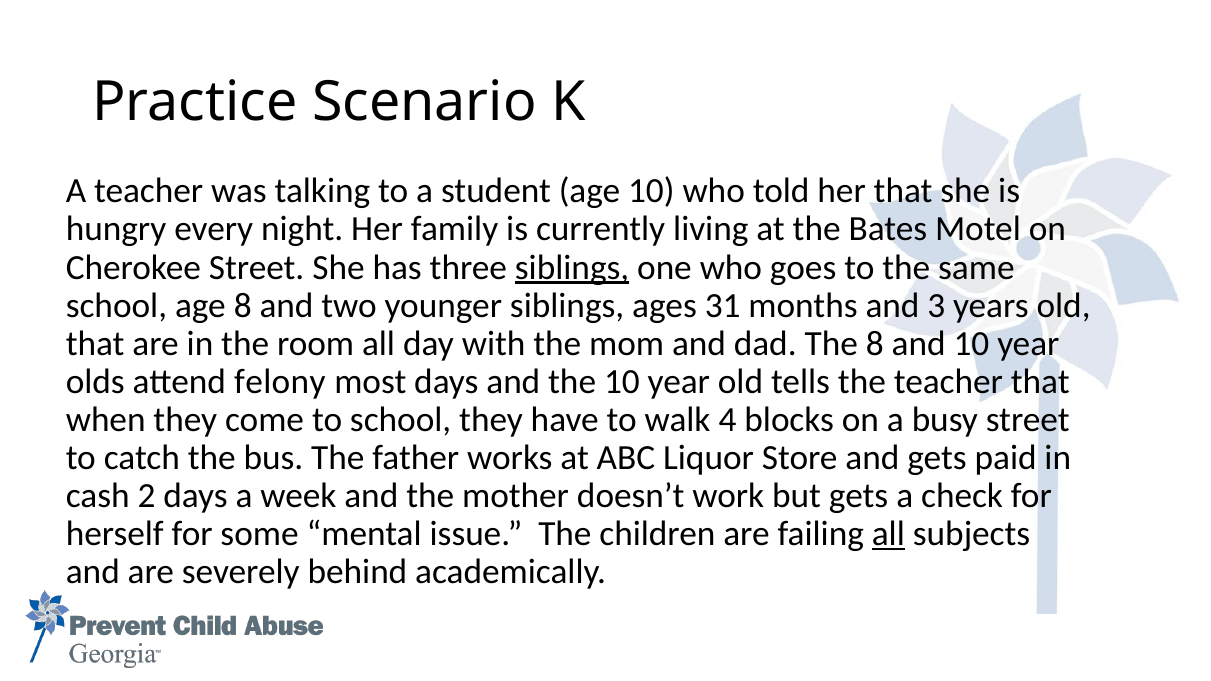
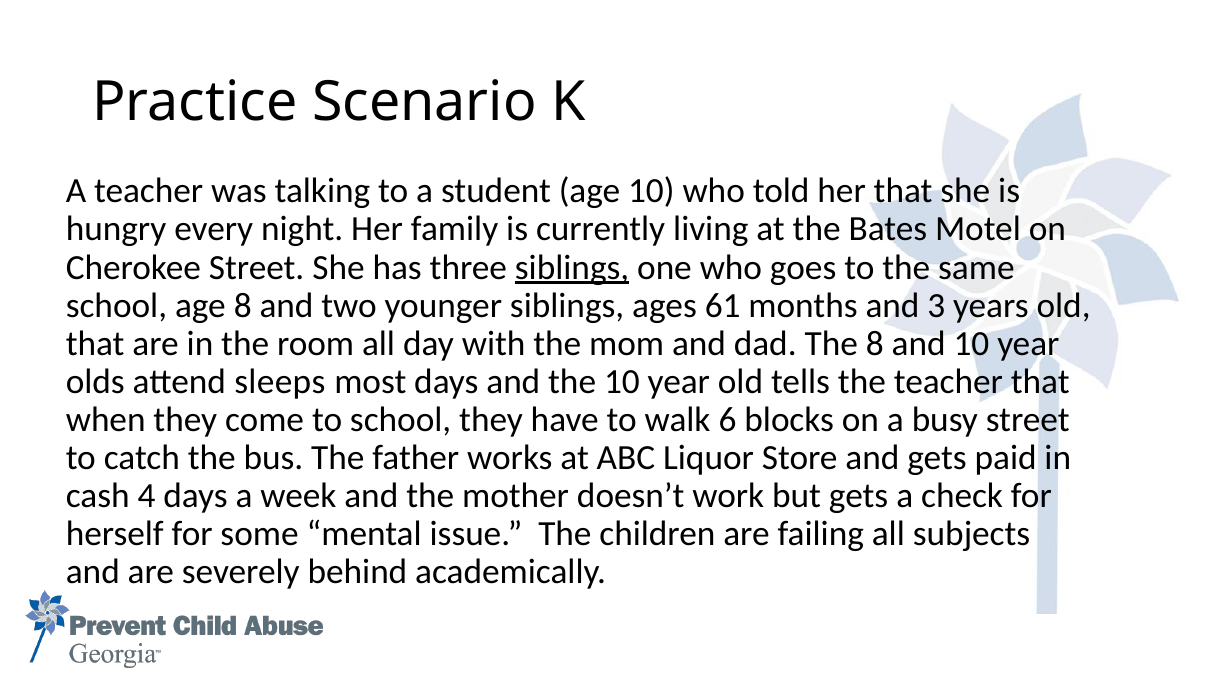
31: 31 -> 61 (723, 306)
felony: felony -> sleeps (280, 382)
4: 4 -> 6 (727, 420)
2: 2 -> 4 (147, 496)
all underline: present -> none (888, 534)
